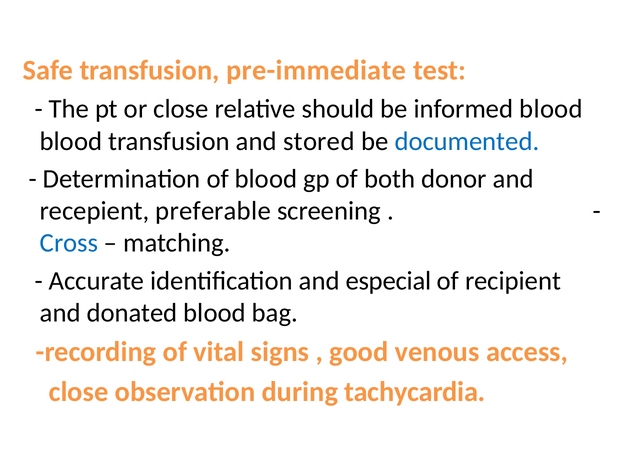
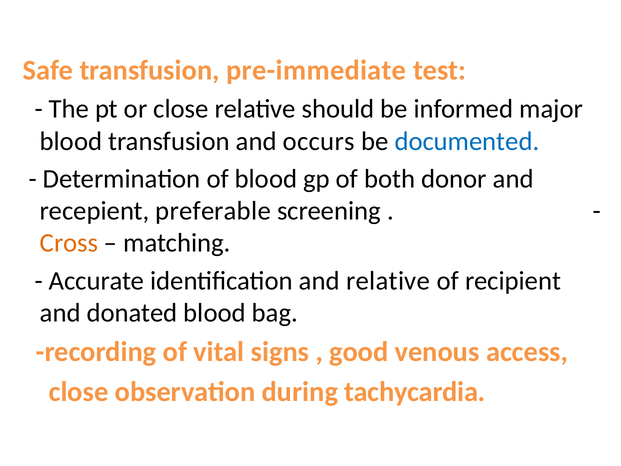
informed blood: blood -> major (551, 109)
stored: stored -> occurs (319, 141)
Cross colour: blue -> orange (69, 243)
and especial: especial -> relative (388, 281)
